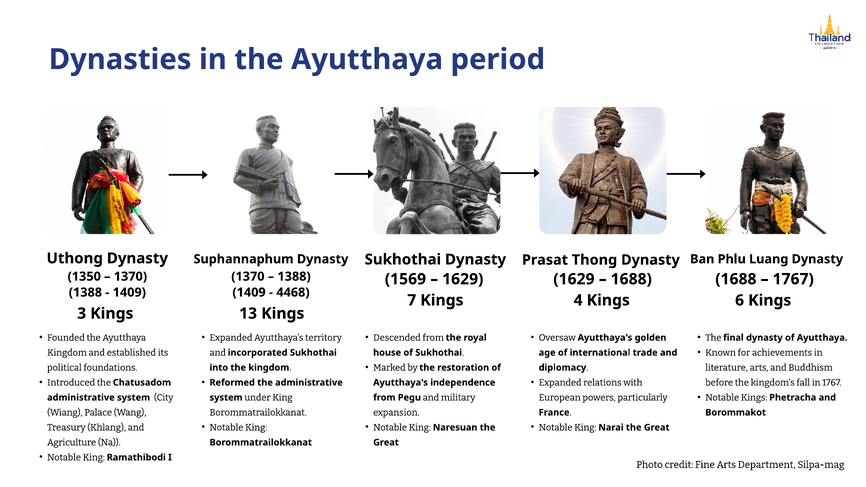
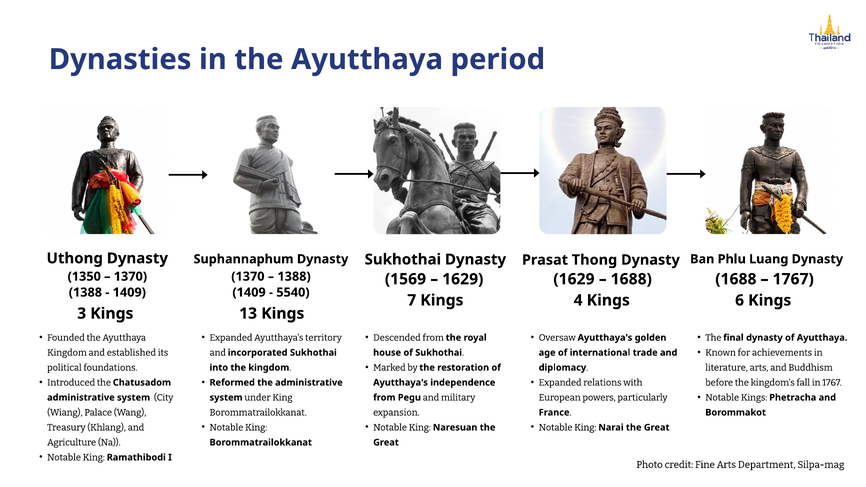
4468: 4468 -> 5540 (293, 293)
